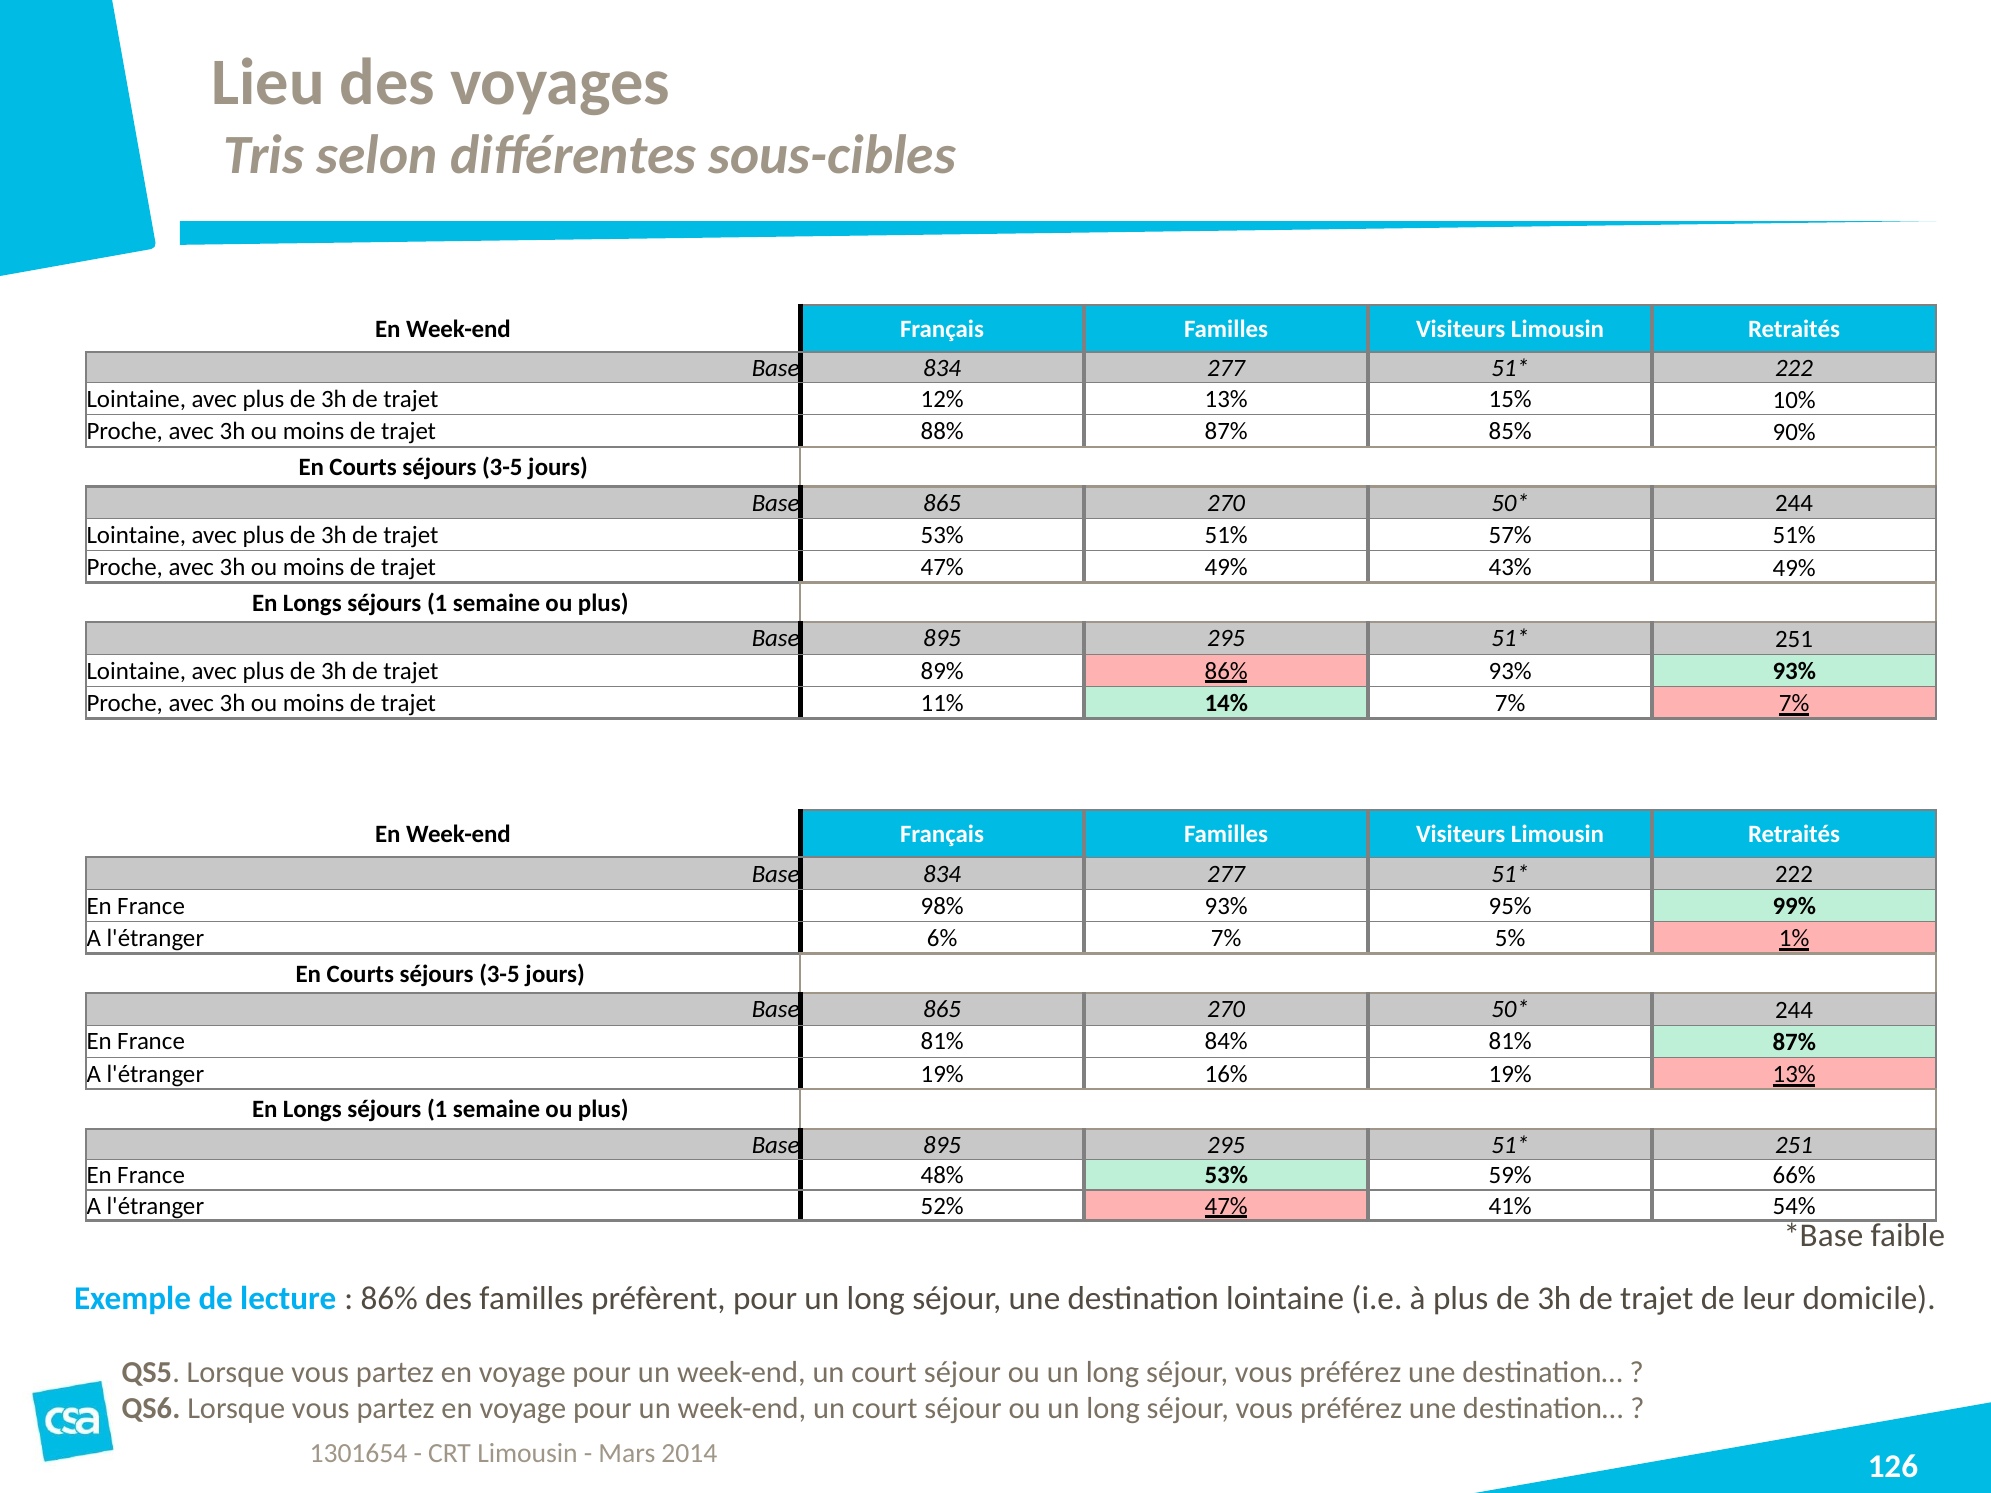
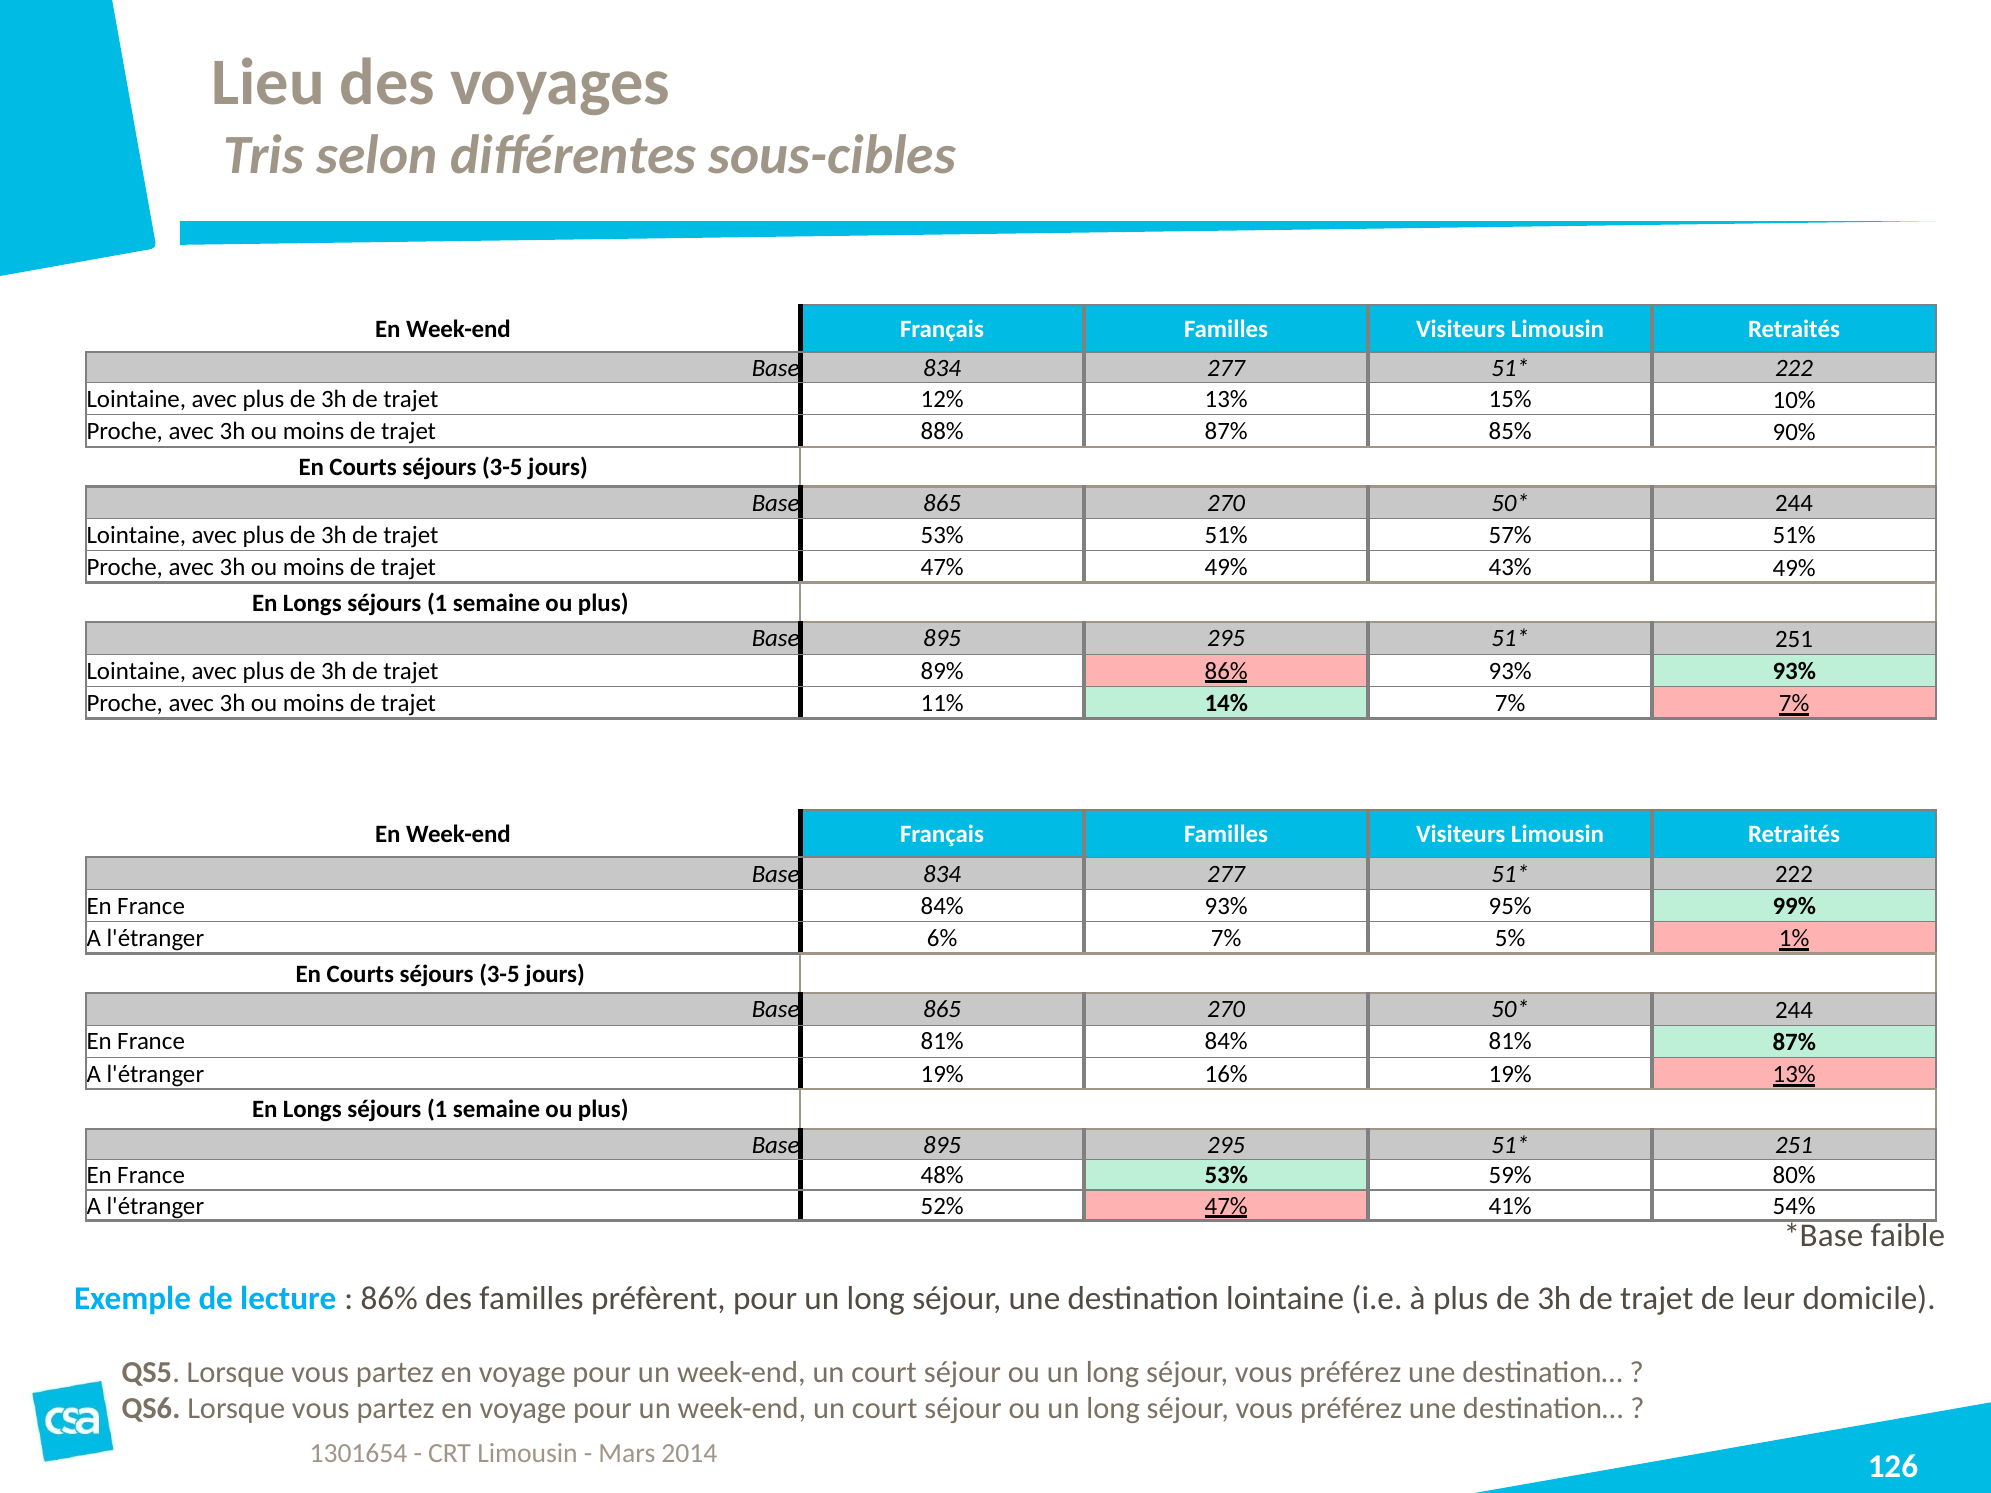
France 98%: 98% -> 84% (942, 906)
66%: 66% -> 80% (1794, 1176)
